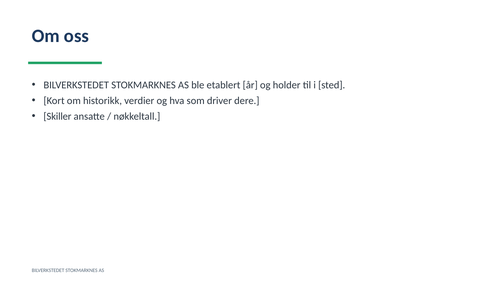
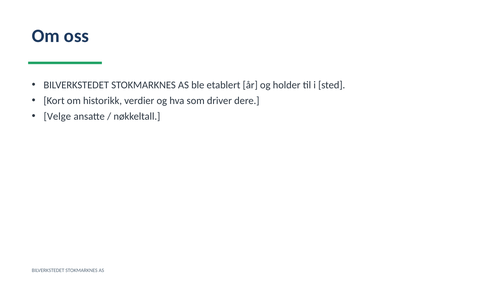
Skiller: Skiller -> Velge (57, 116)
